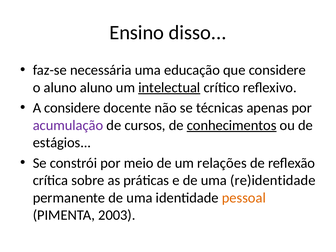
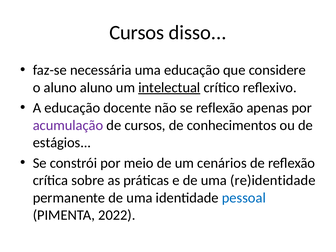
Ensino: Ensino -> Cursos (137, 33)
A considere: considere -> educação (72, 108)
se técnicas: técnicas -> reflexão (220, 108)
conhecimentos underline: present -> none (232, 125)
relações: relações -> cenários (222, 163)
pessoal colour: orange -> blue (244, 198)
2003: 2003 -> 2022 (117, 215)
